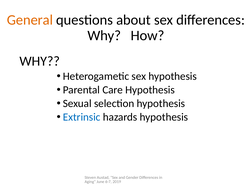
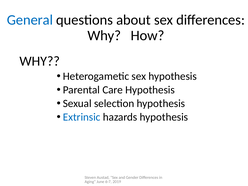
General colour: orange -> blue (30, 20)
